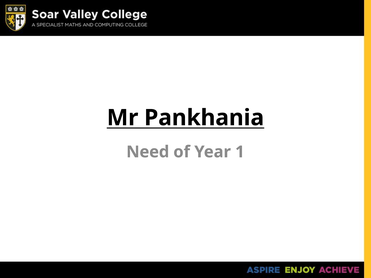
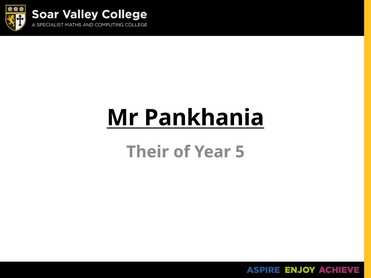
Need: Need -> Their (148, 152)
1: 1 -> 5 (240, 152)
